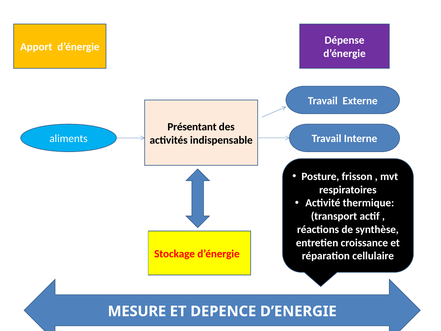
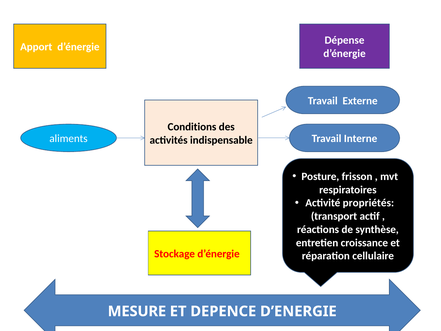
Présentant: Présentant -> Conditions (192, 127)
thermique: thermique -> propriétés (368, 203)
